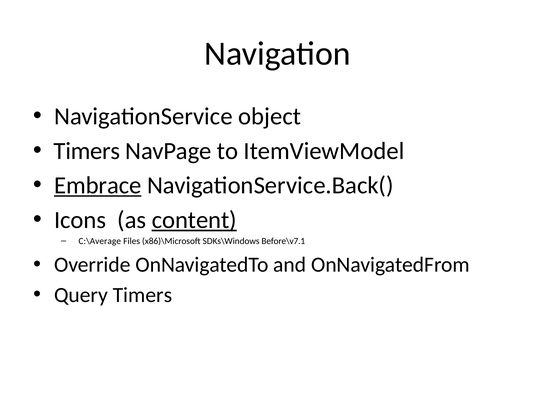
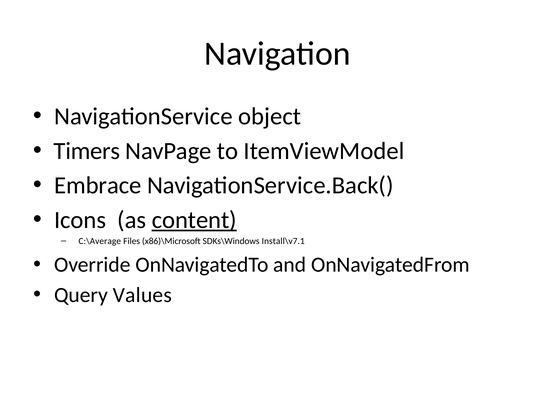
Embrace underline: present -> none (98, 186)
Before\v7.1: Before\v7.1 -> Install\v7.1 (283, 241)
Query Timers: Timers -> Values (142, 295)
